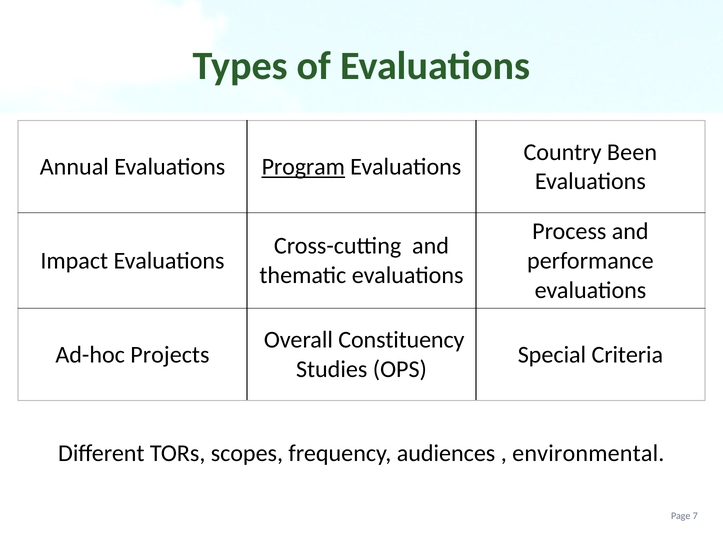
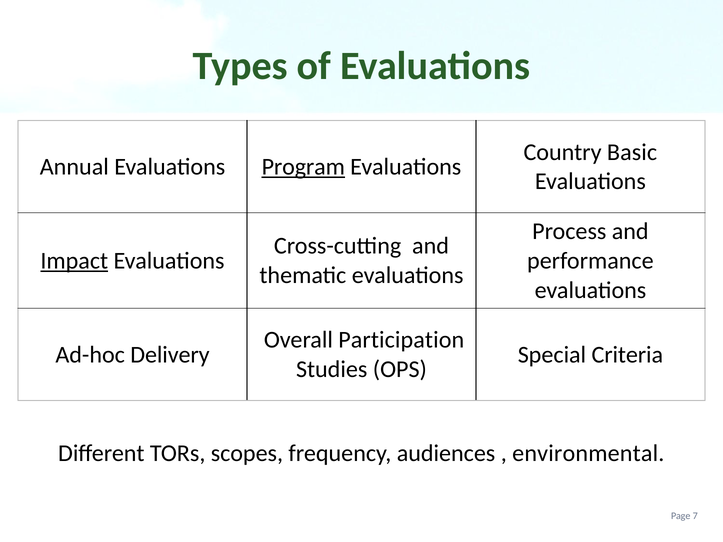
Been: Been -> Basic (632, 152)
Impact underline: none -> present (74, 261)
Constituency: Constituency -> Participation (401, 340)
Projects: Projects -> Delivery (170, 355)
